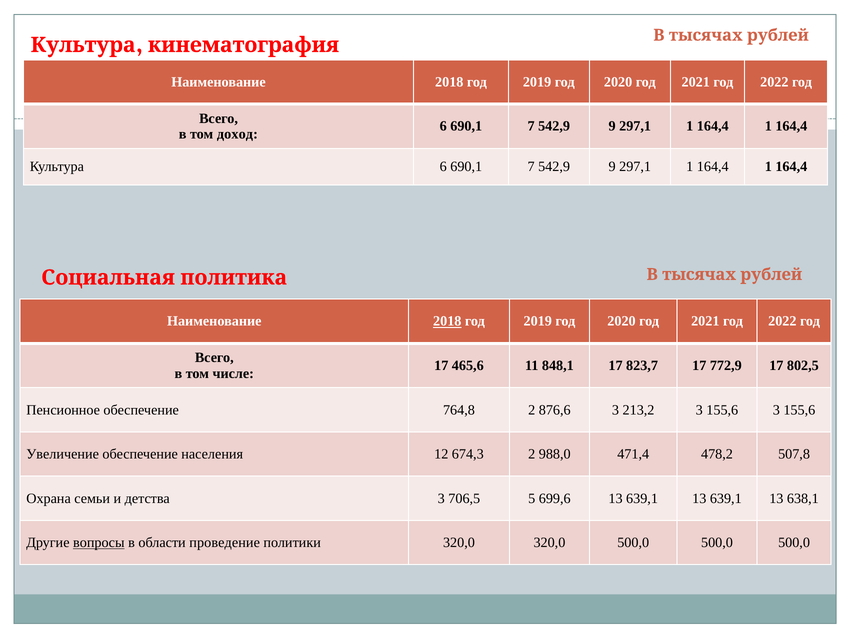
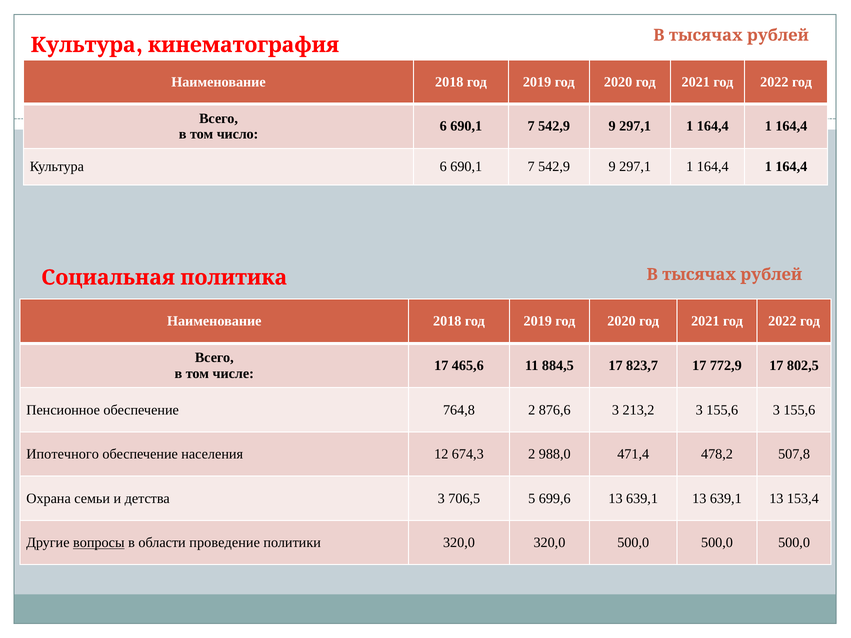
доход: доход -> число (238, 134)
2018 underline: present -> none (447, 321)
848,1: 848,1 -> 884,5 (558, 366)
Увеличение: Увеличение -> Ипотечного (63, 454)
638,1: 638,1 -> 153,4 (803, 499)
